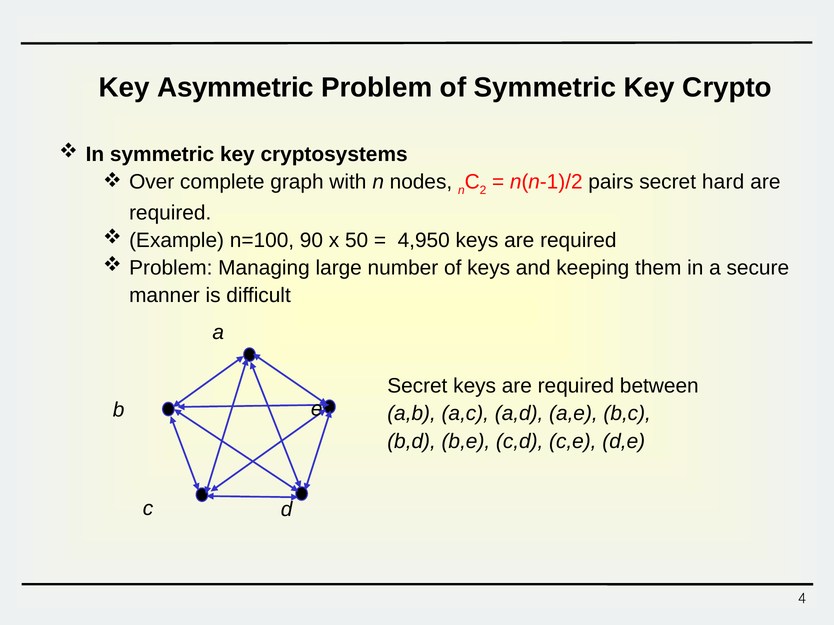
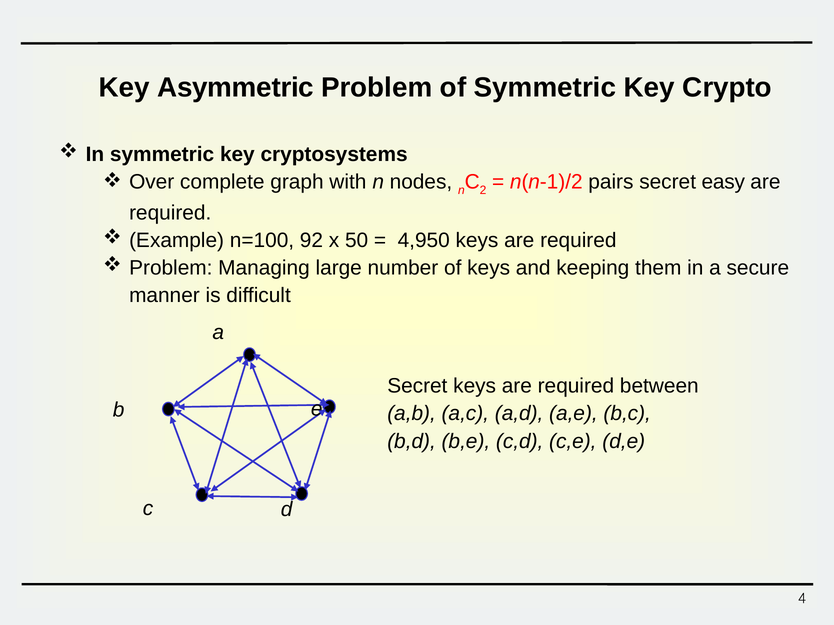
hard: hard -> easy (723, 182)
90: 90 -> 92 (311, 241)
